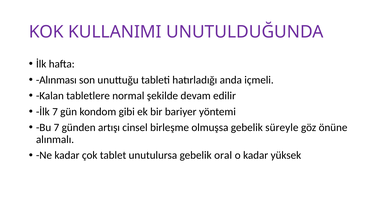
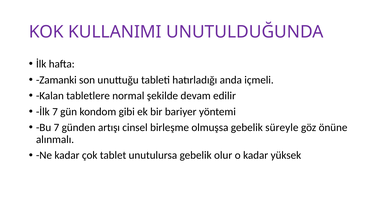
Alınması: Alınması -> Zamanki (56, 80)
oral: oral -> olur (223, 155)
